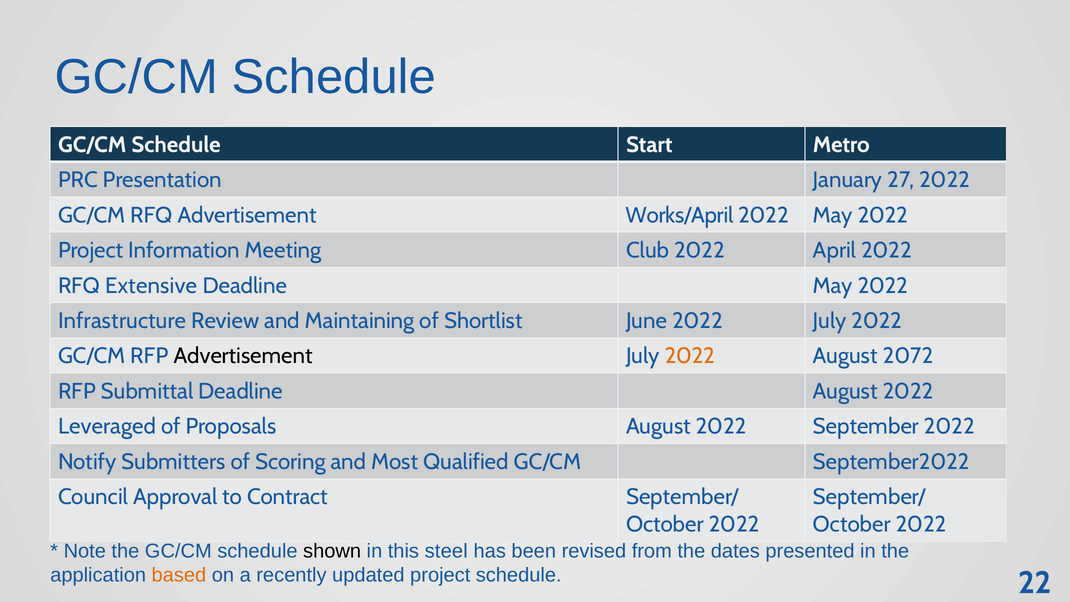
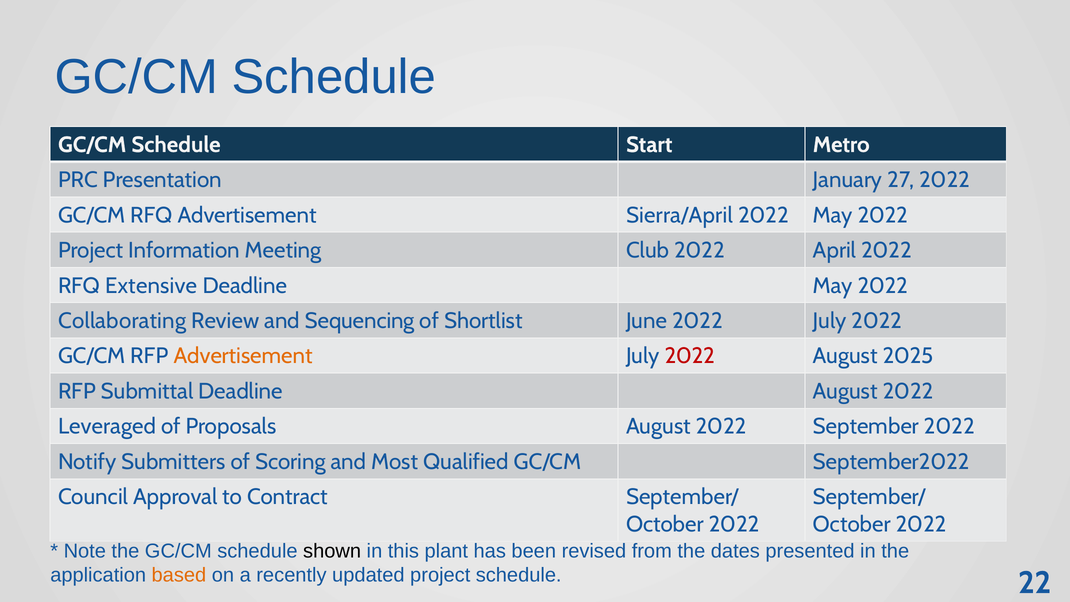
Works/April: Works/April -> Sierra/April (679, 215)
Infrastructure: Infrastructure -> Collaborating (122, 321)
Maintaining: Maintaining -> Sequencing (360, 321)
Advertisement colour: black -> orange (243, 356)
2022 colour: orange -> red (690, 356)
2072: 2072 -> 2025 (908, 356)
steel: steel -> plant (446, 551)
